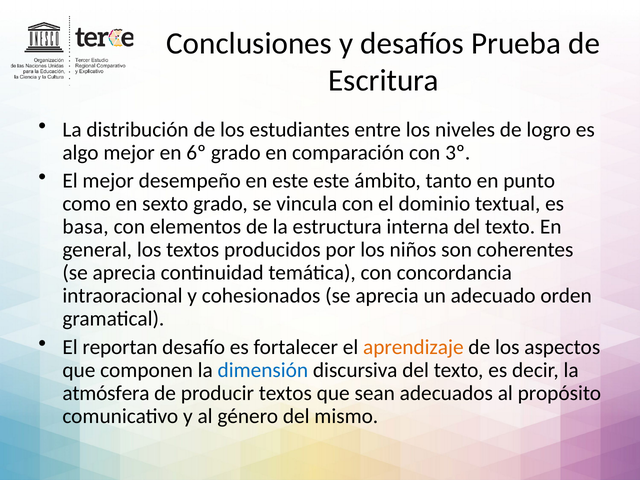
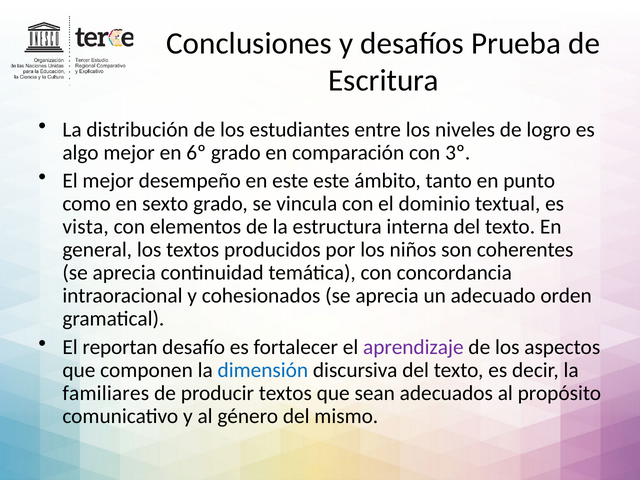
basa: basa -> vista (86, 227)
aprendizaje colour: orange -> purple (413, 347)
atmósfera: atmósfera -> familiares (106, 393)
